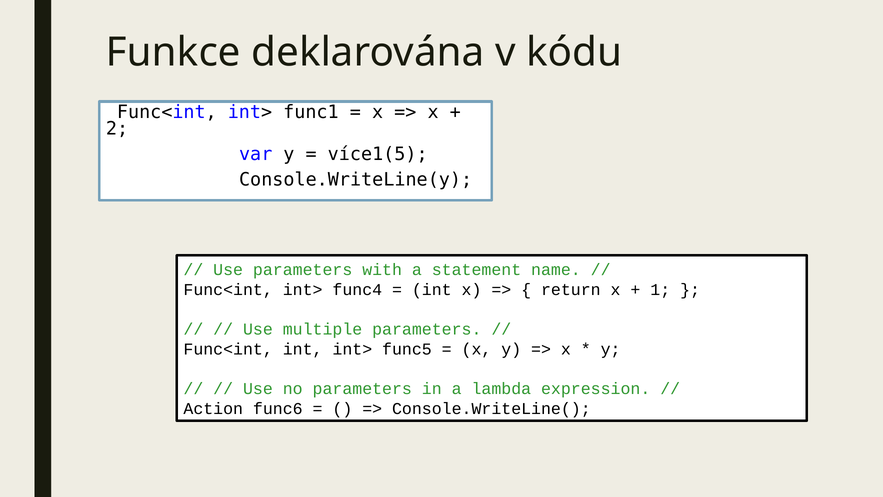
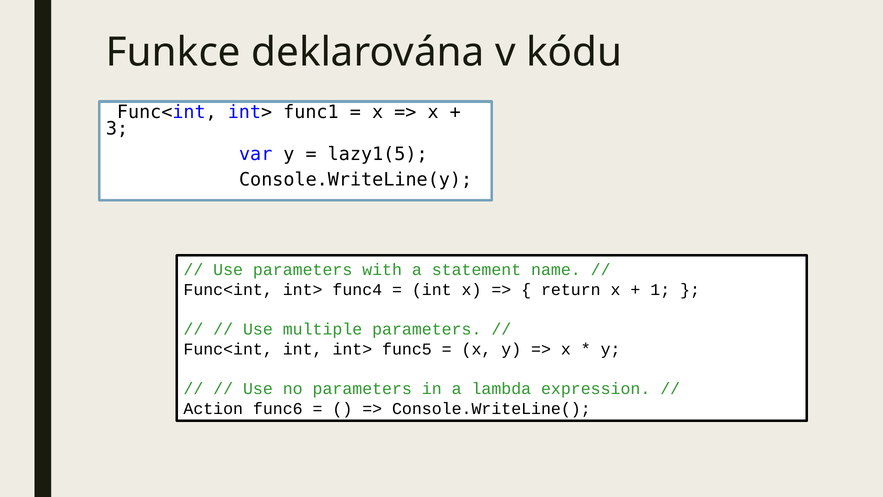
2: 2 -> 3 (117, 129)
více1(5: více1(5 -> lazy1(5 (378, 154)
